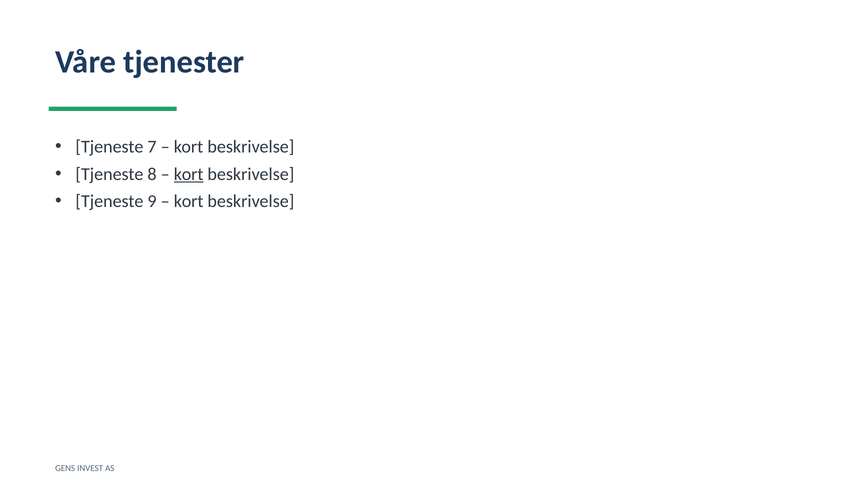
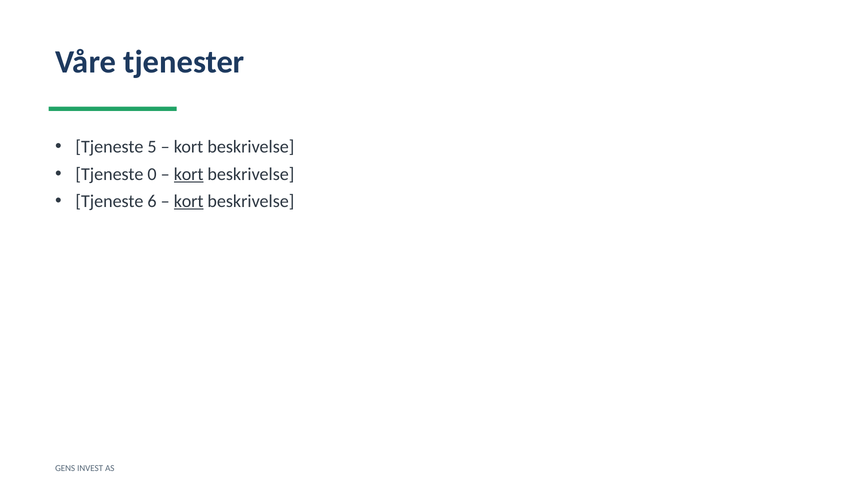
7: 7 -> 5 (152, 147)
8: 8 -> 0 (152, 174)
9: 9 -> 6 (152, 201)
kort underline: none -> present (189, 201)
